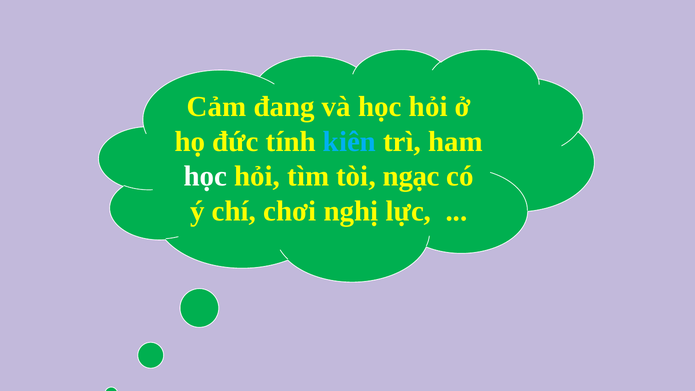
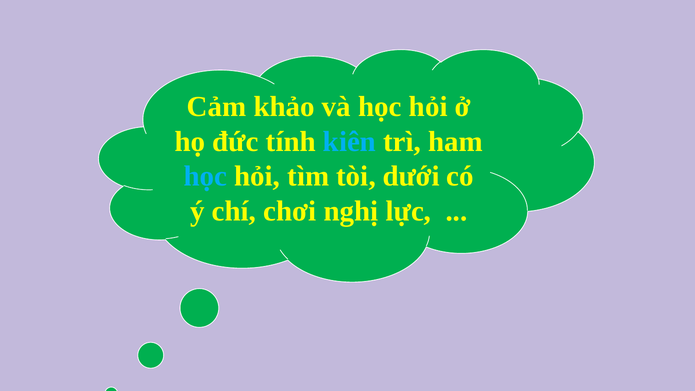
đang: đang -> khảo (284, 107)
học colour: white -> light blue (205, 176)
ngạc: ngạc -> dưới (411, 176)
